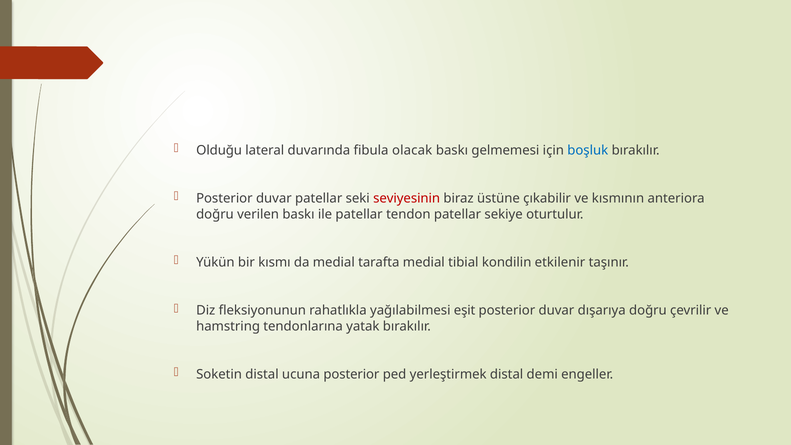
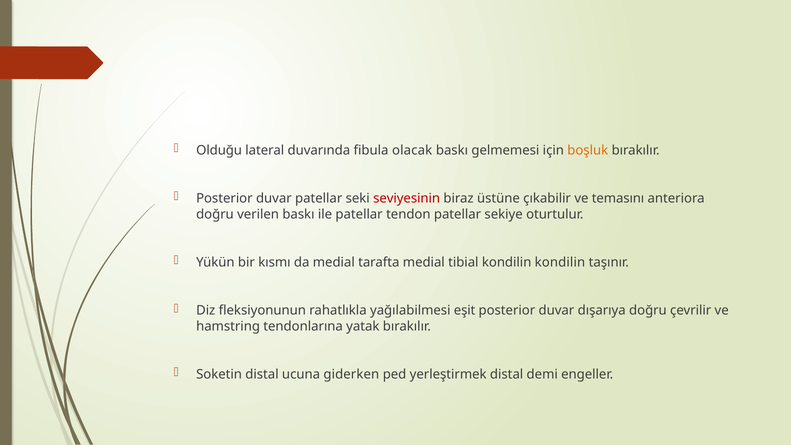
boşluk colour: blue -> orange (588, 150)
kısmının: kısmının -> temasını (618, 198)
kondilin etkilenir: etkilenir -> kondilin (560, 262)
ucuna posterior: posterior -> giderken (351, 374)
